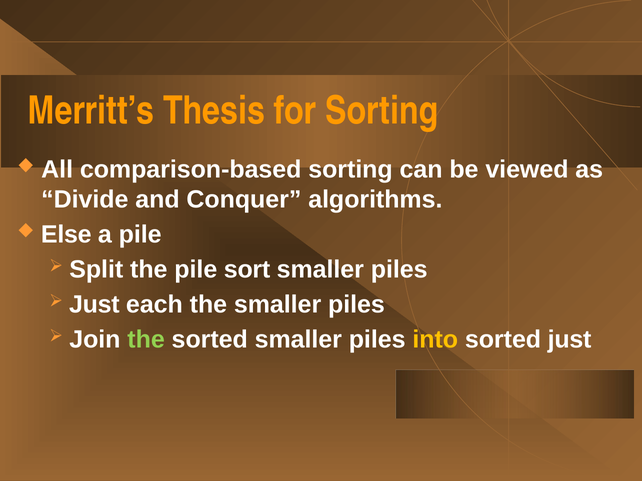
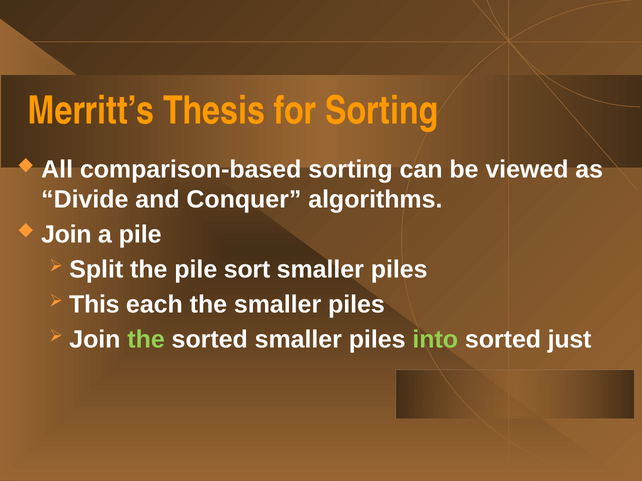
Else: Else -> Join (66, 235)
Just: Just -> This (94, 305)
into colour: yellow -> light green (435, 340)
